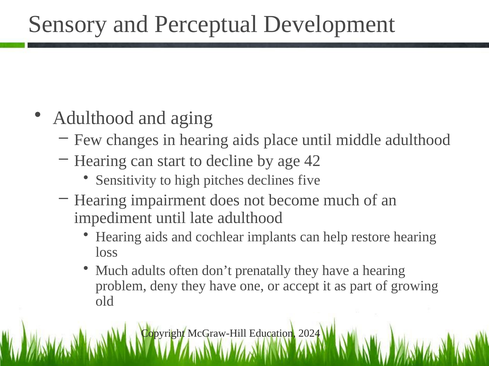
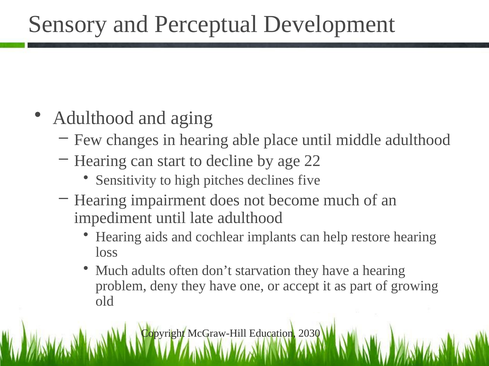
in hearing aids: aids -> able (246, 140)
42: 42 -> 22 (312, 161)
prenatally: prenatally -> starvation (263, 271)
2024: 2024 -> 2030 (309, 334)
